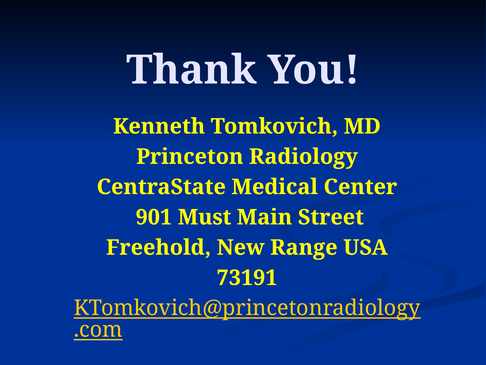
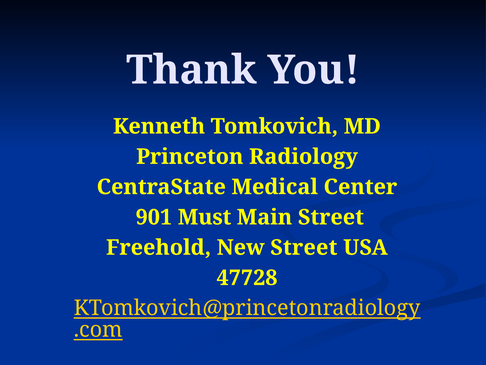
New Range: Range -> Street (304, 247)
73191: 73191 -> 47728 (247, 278)
